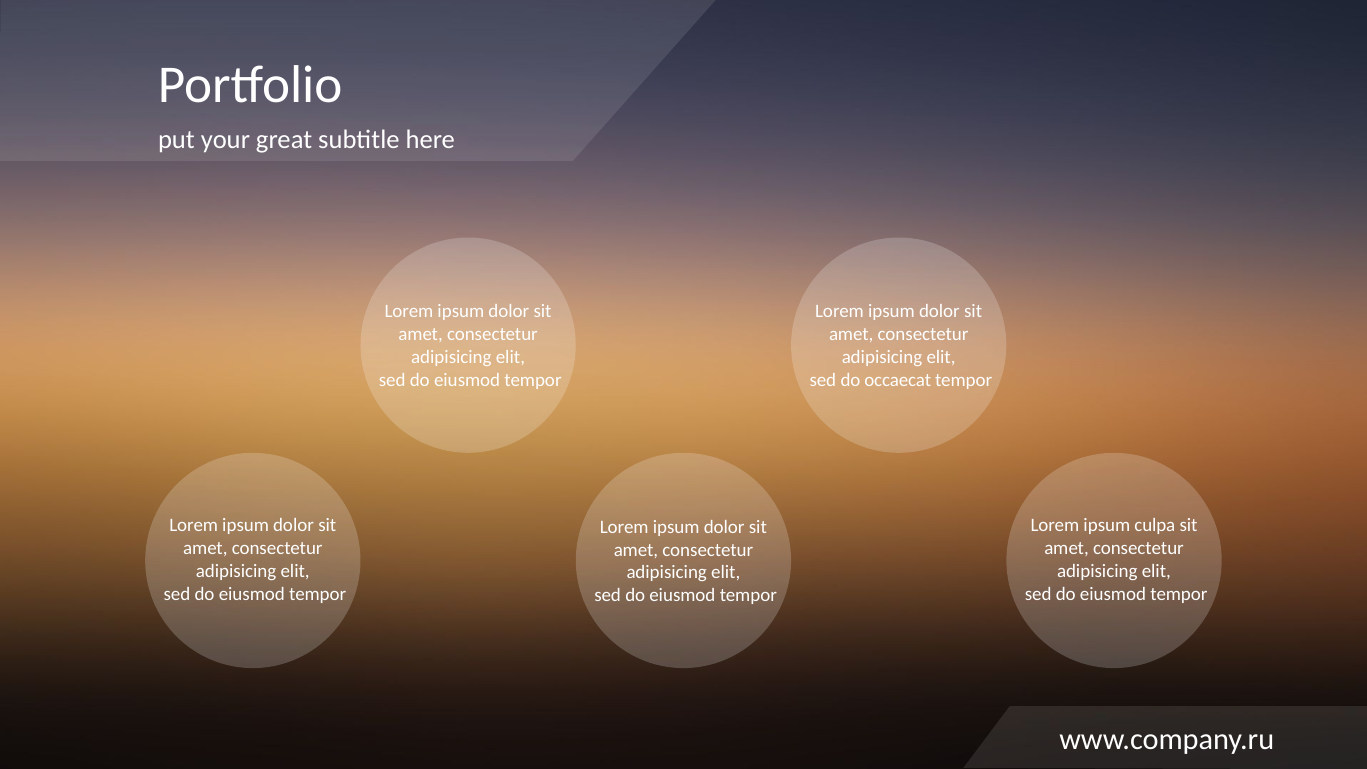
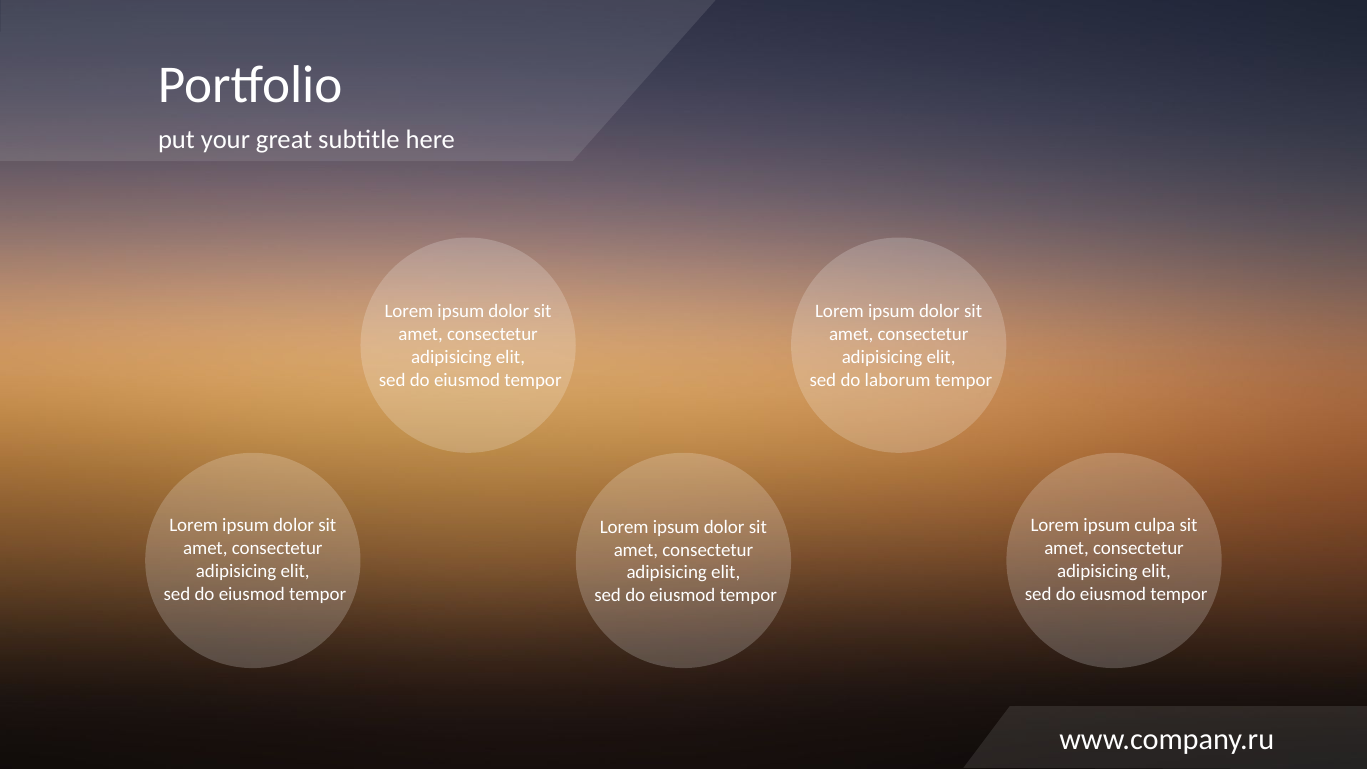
occaecat: occaecat -> laborum (898, 380)
